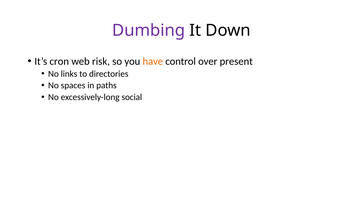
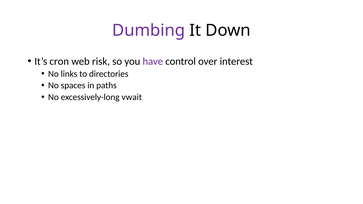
have colour: orange -> purple (153, 61)
present: present -> interest (236, 61)
social: social -> vwait (132, 97)
